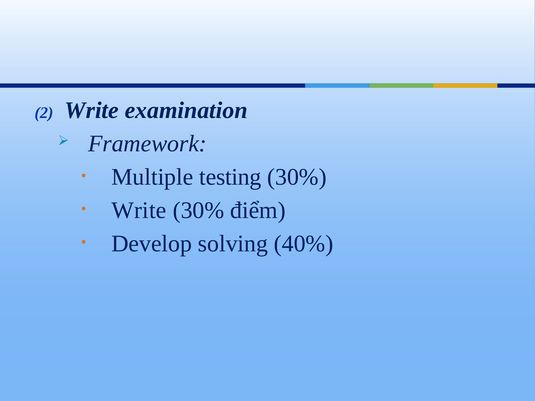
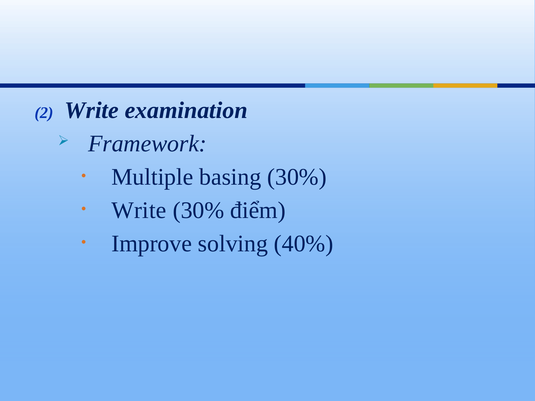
testing: testing -> basing (230, 177)
Develop: Develop -> Improve (152, 244)
